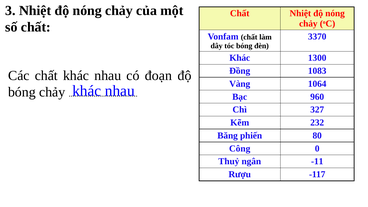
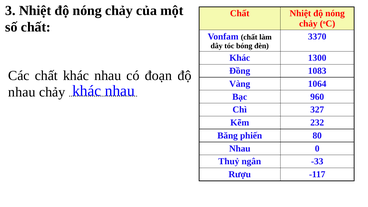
bóng: bóng -> nhau (22, 92)
Công: Công -> Nhau (240, 149)
-11: -11 -> -33 (317, 161)
